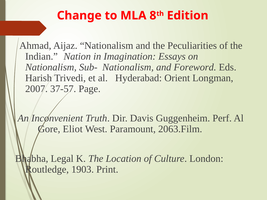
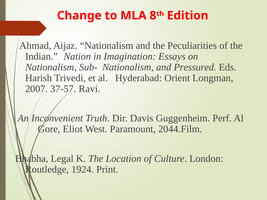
Foreword: Foreword -> Pressured (195, 67)
Page: Page -> Ravi (90, 89)
2063.Film: 2063.Film -> 2044.Film (180, 129)
1903: 1903 -> 1924 (83, 170)
